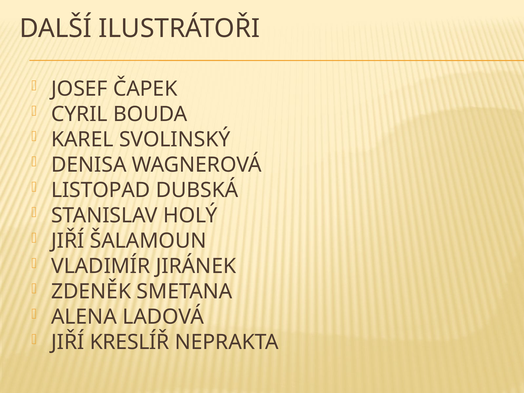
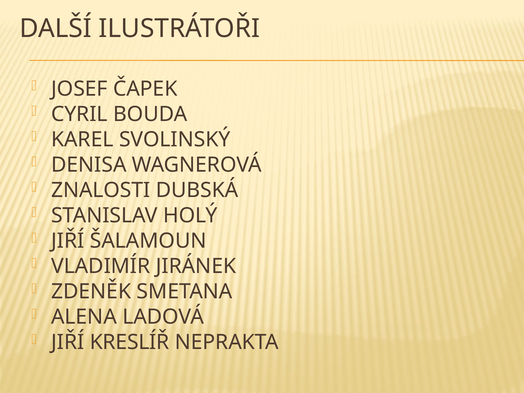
LISTOPAD: LISTOPAD -> ZNALOSTI (101, 190)
